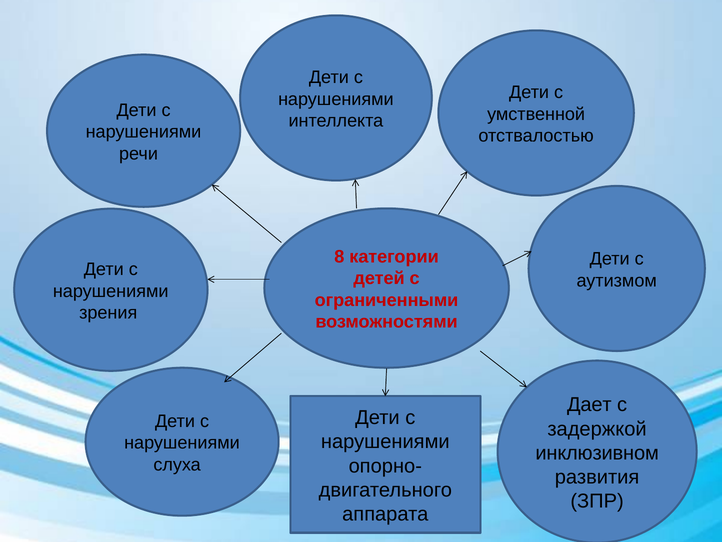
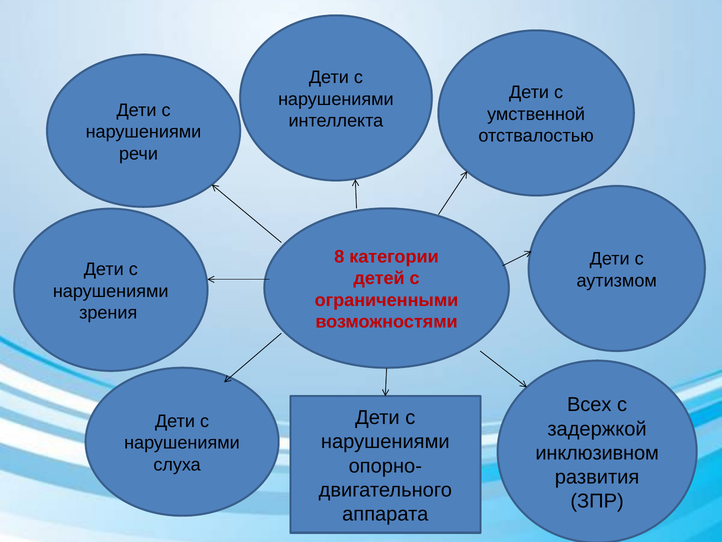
Дает: Дает -> Всех (589, 404)
